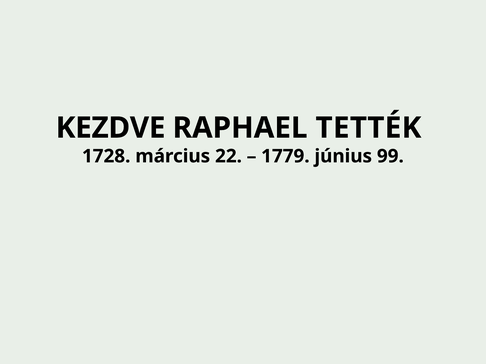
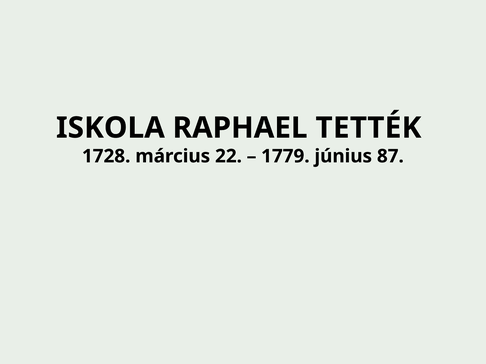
KEZDVE: KEZDVE -> ISKOLA (110, 128)
99: 99 -> 87 (390, 156)
